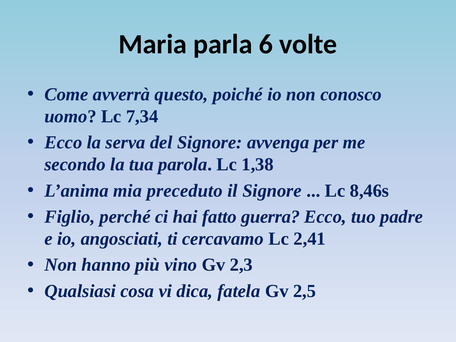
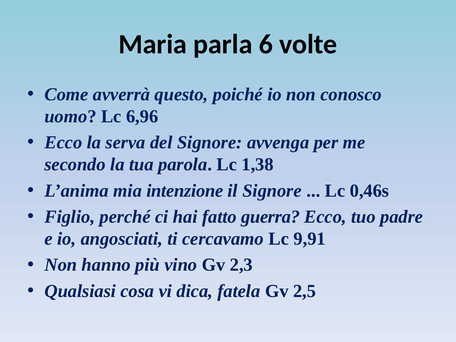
7,34: 7,34 -> 6,96 (142, 116)
preceduto: preceduto -> intenzione (185, 191)
8,46s: 8,46s -> 0,46s (369, 191)
2,41: 2,41 -> 9,91 (310, 239)
